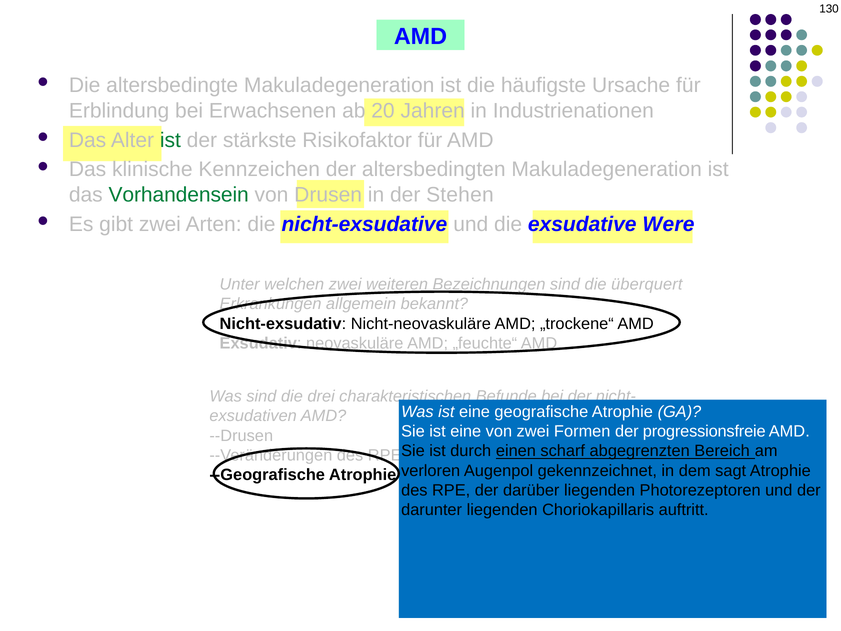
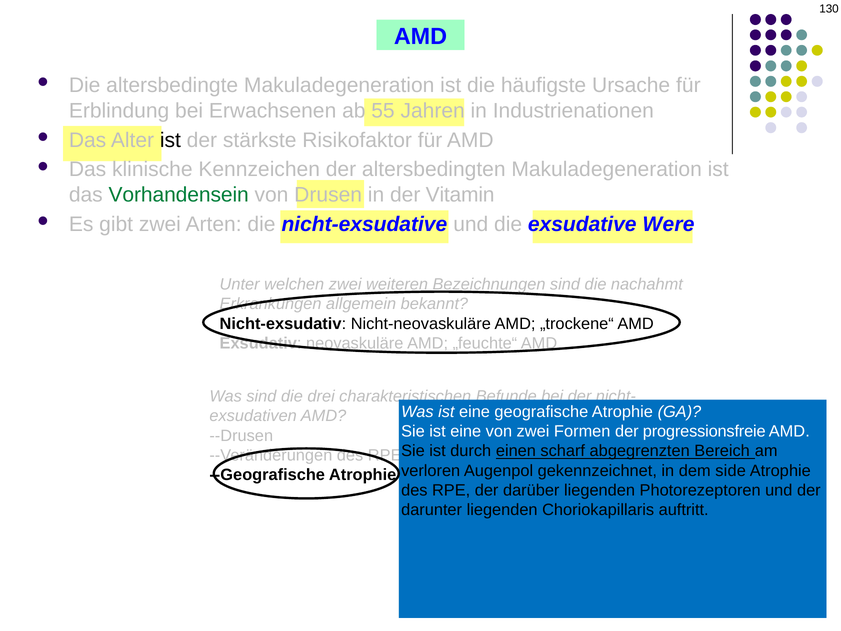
20: 20 -> 55 (383, 111)
ist colour: green -> black (170, 140)
Stehen: Stehen -> Vitamin (460, 195)
überquert: überquert -> nachahmt (647, 284)
sagt: sagt -> side (731, 470)
